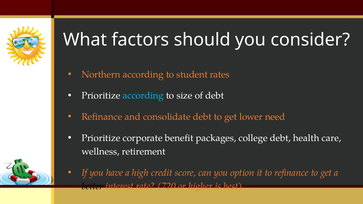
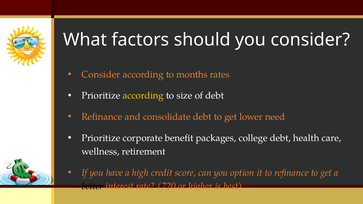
Northern: Northern -> Consider (101, 75)
student: student -> months (192, 75)
according colour: light blue -> yellow (143, 96)
